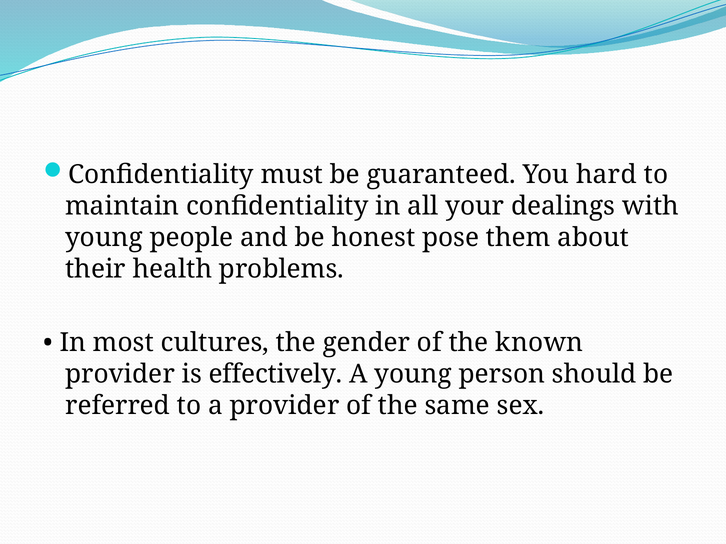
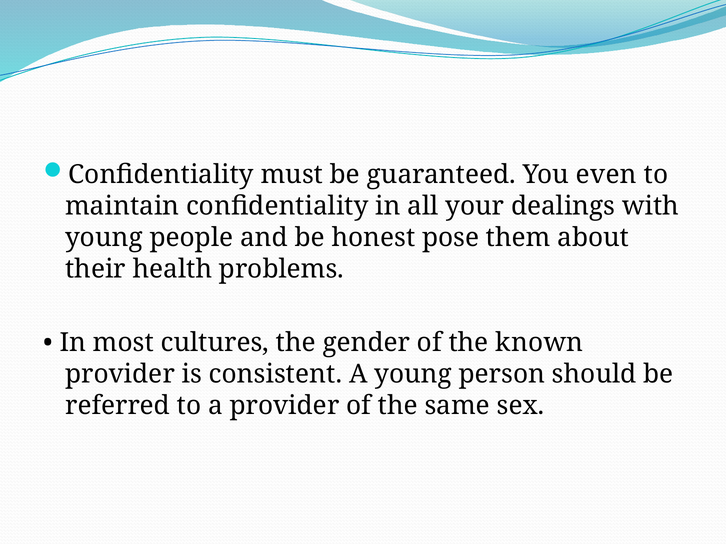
hard: hard -> even (606, 175)
effectively: effectively -> consistent (275, 374)
